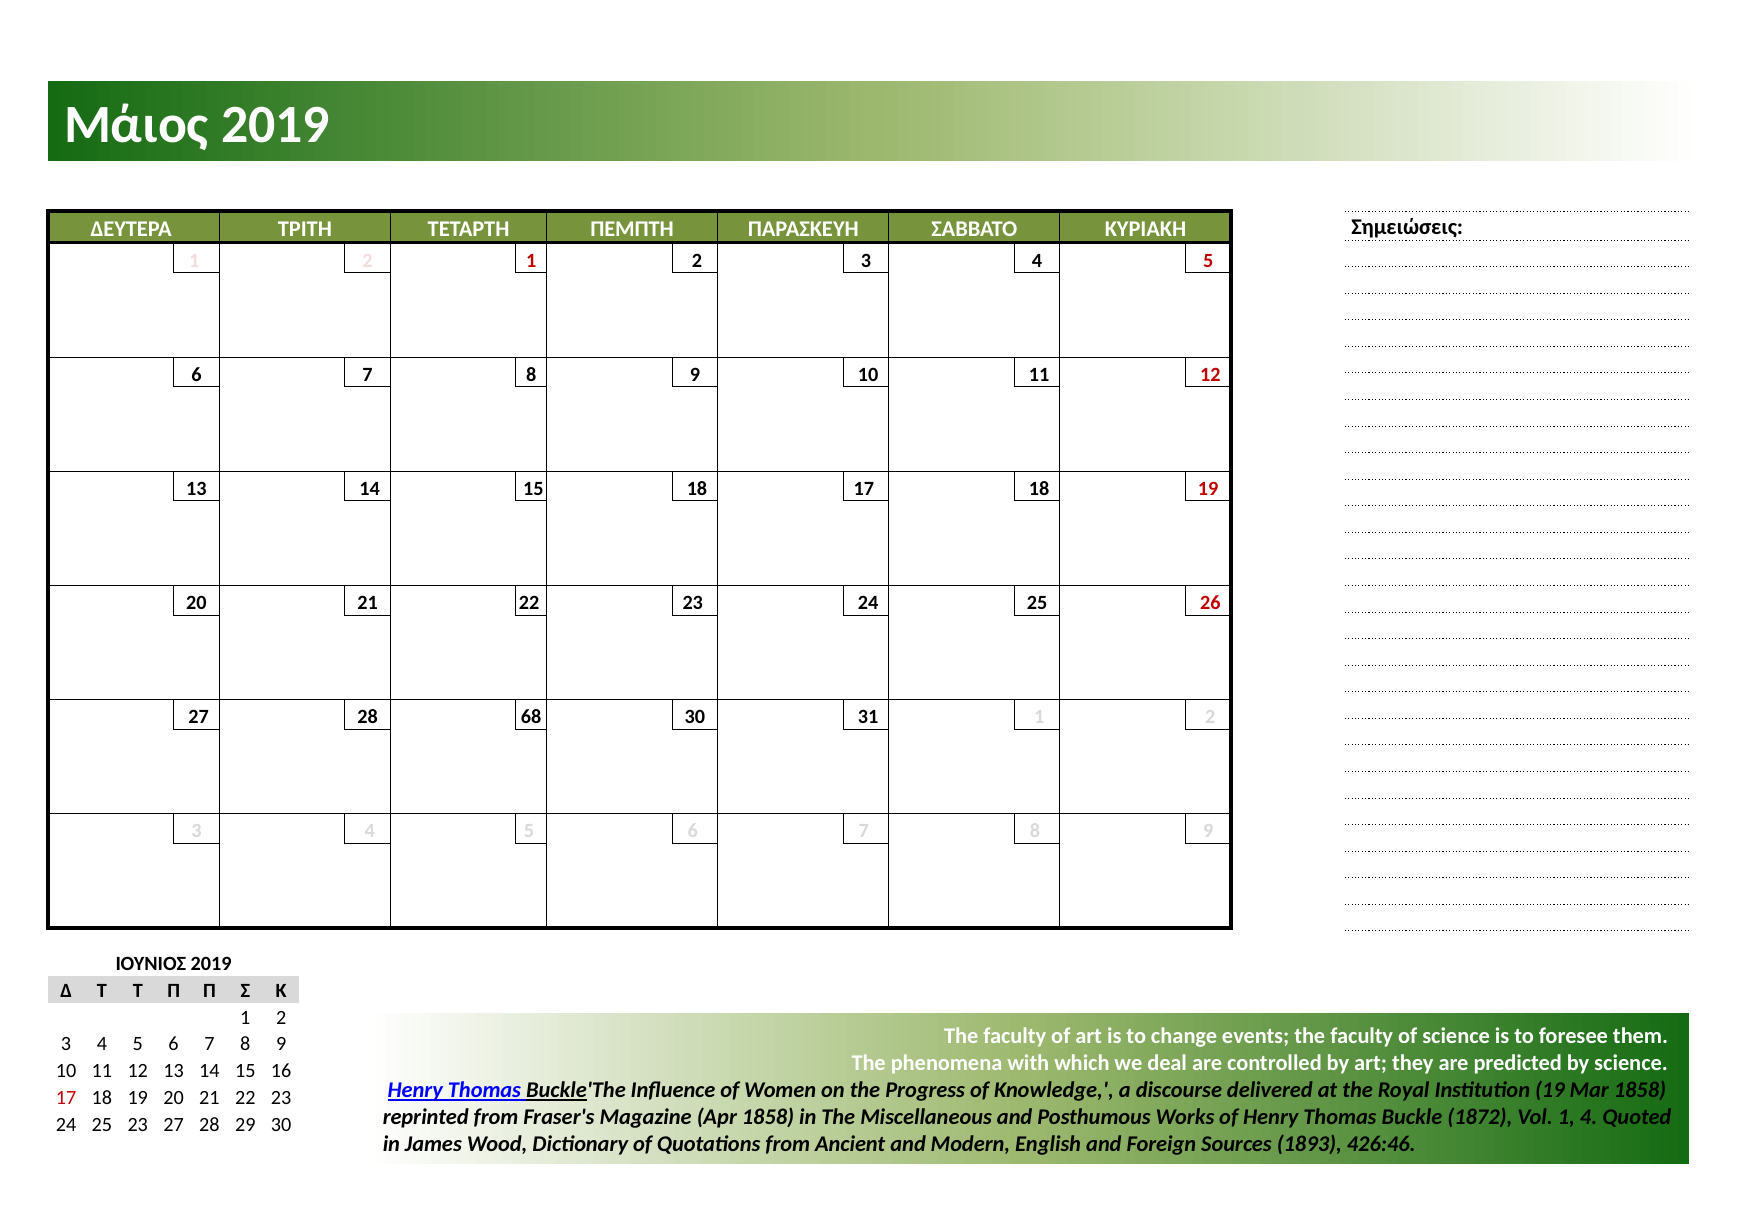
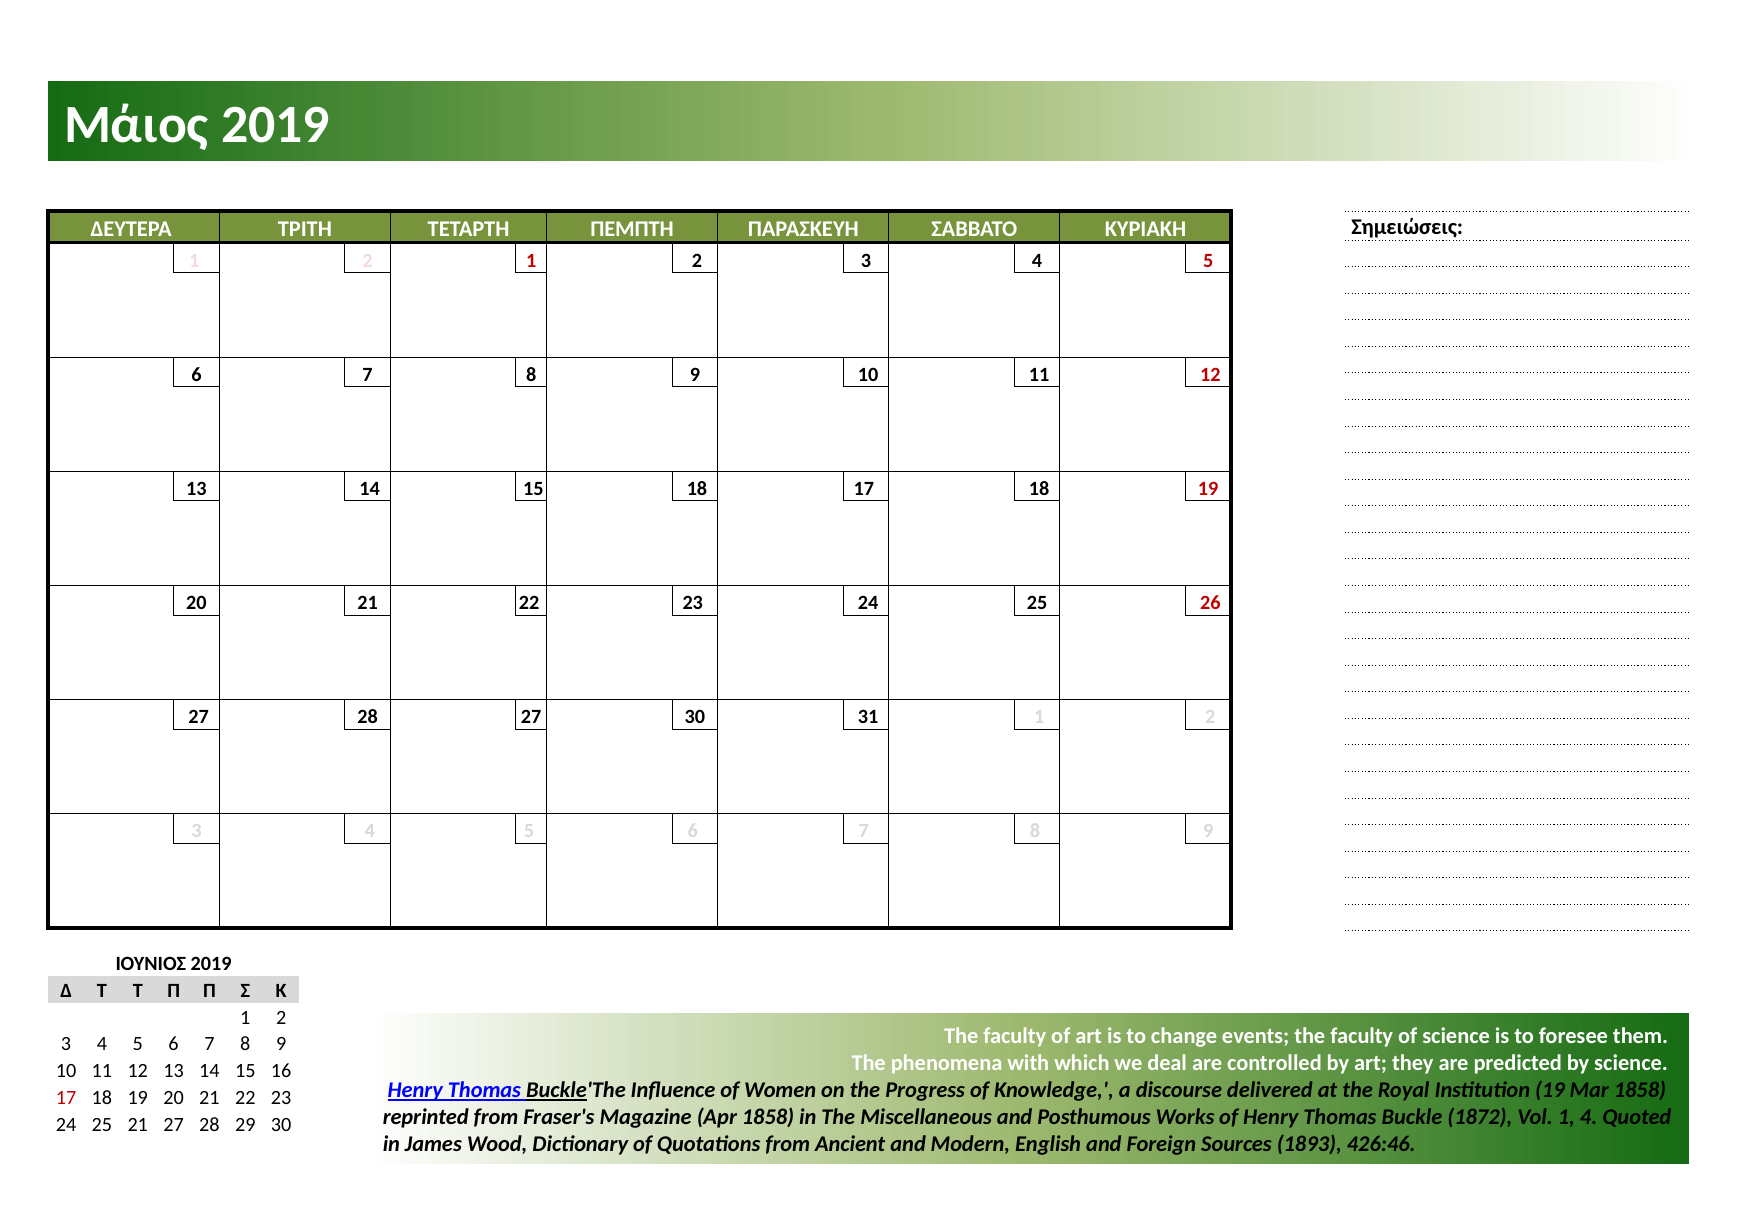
28 68: 68 -> 27 (531, 717)
25 23: 23 -> 21 (138, 1125)
